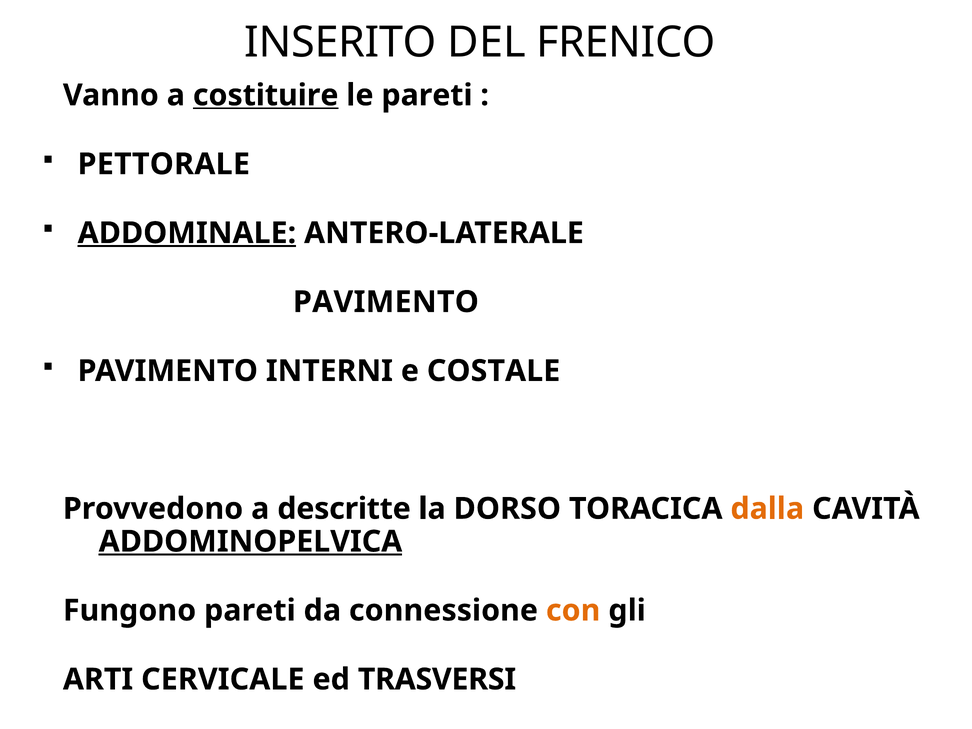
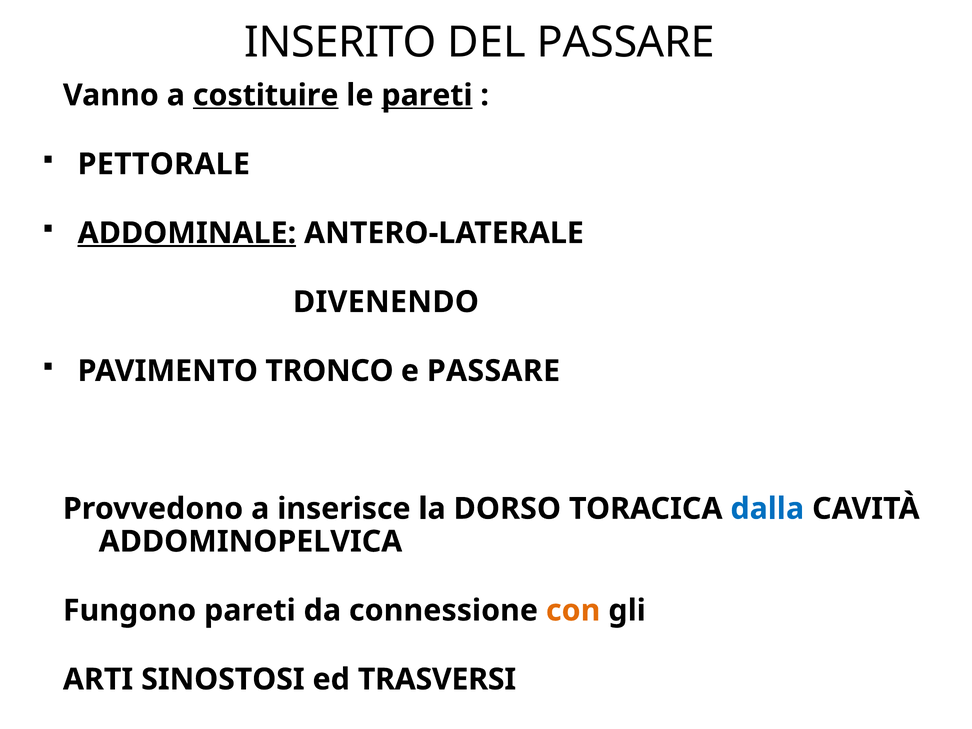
DEL FRENICO: FRENICO -> PASSARE (626, 42)
pareti underline: none -> present (427, 95)
PAVIMENTO: PAVIMENTO -> DIVENENDO (386, 302)
INTERNI: INTERNI -> TRONCO (329, 371)
e COSTALE: COSTALE -> PASSARE (493, 371)
descritte: descritte -> inserisce (344, 509)
dalla colour: orange -> blue (767, 509)
ADDOMINOPELVICA underline: present -> none (250, 542)
CERVICALE: CERVICALE -> SINOSTOSI (223, 679)
